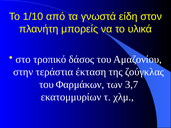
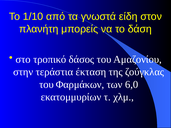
υλικά: υλικά -> δάση (140, 29)
3,7: 3,7 -> 6,0 (132, 85)
